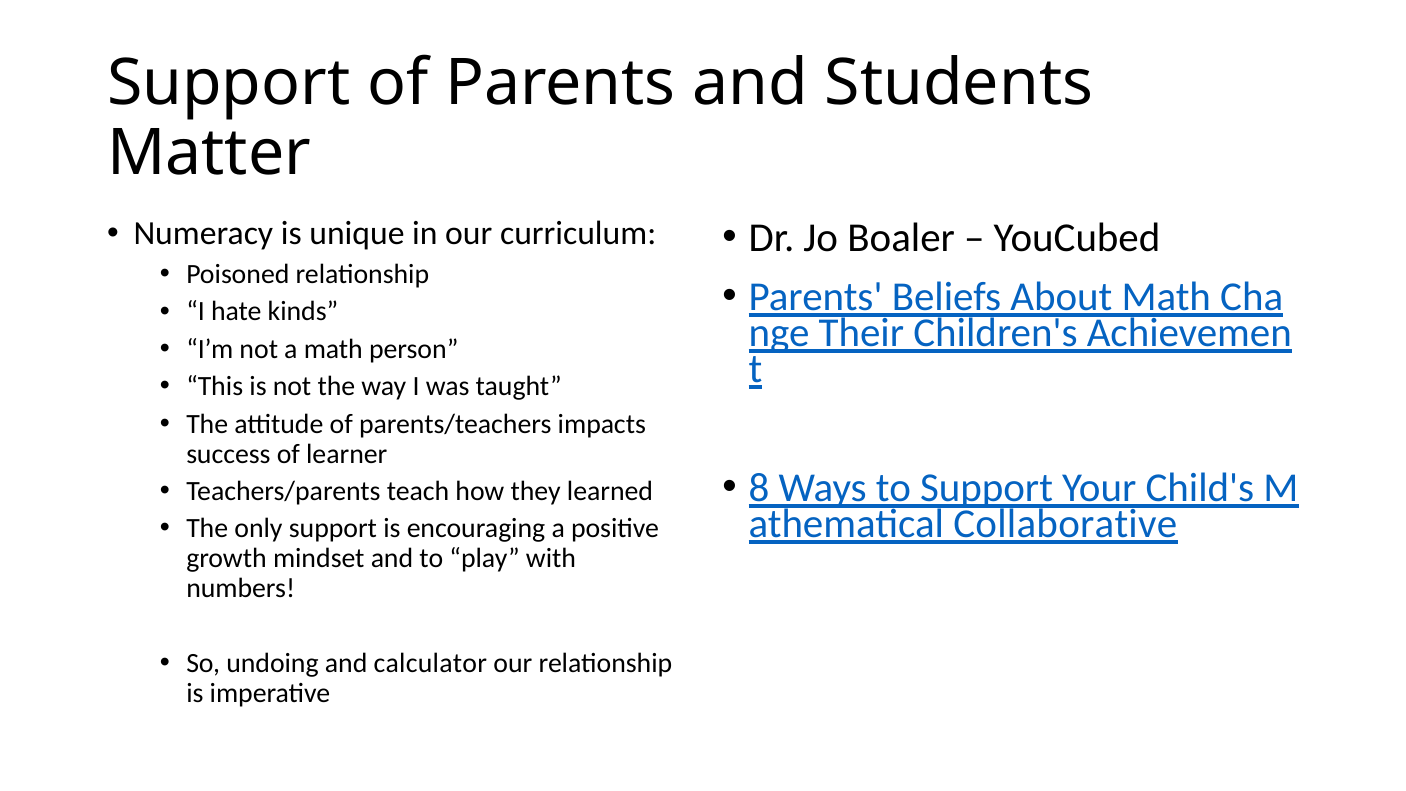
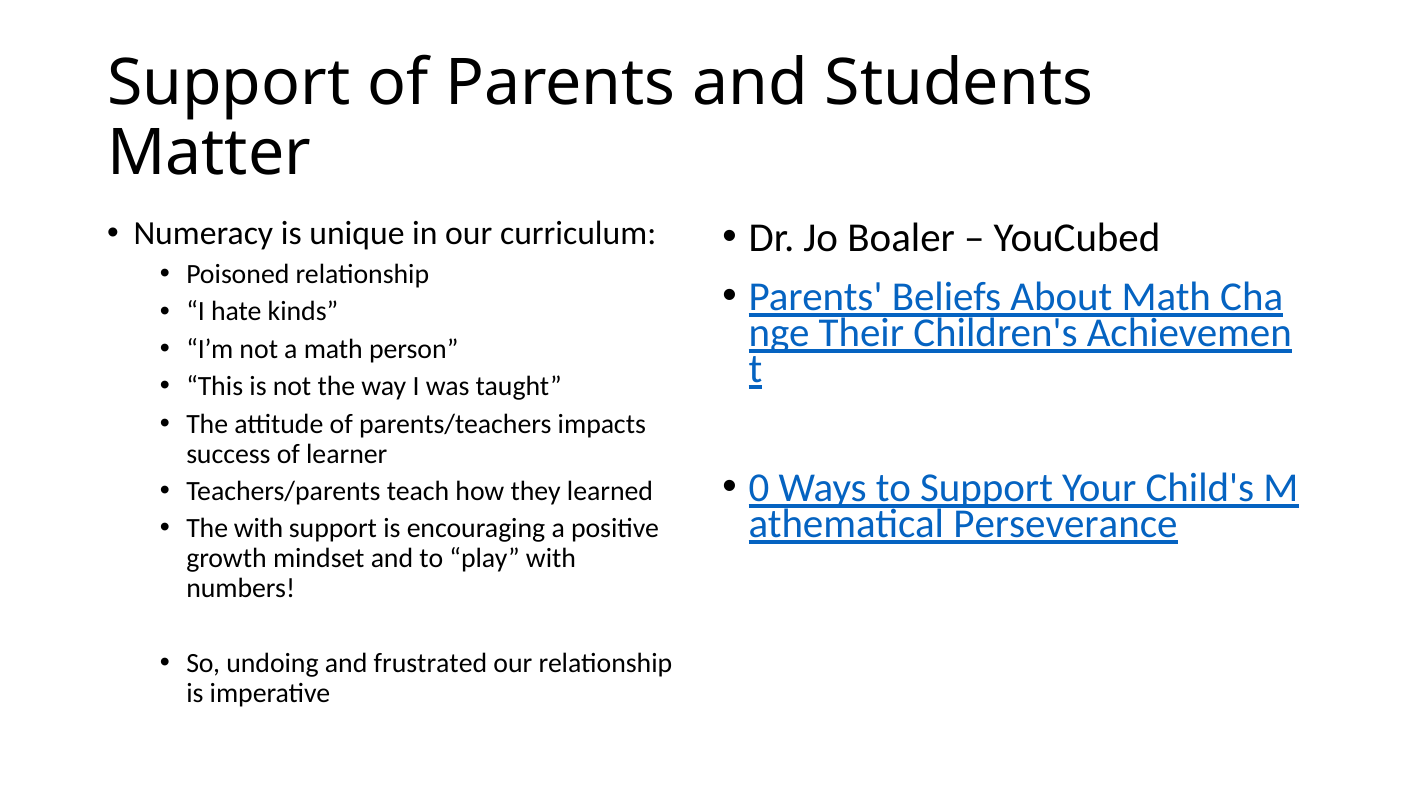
8: 8 -> 0 (759, 488)
Collaborative: Collaborative -> Perseverance (1065, 524)
The only: only -> with (259, 529)
calculator: calculator -> frustrated (430, 663)
